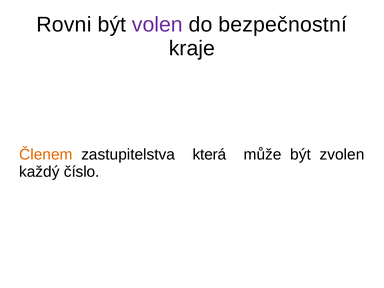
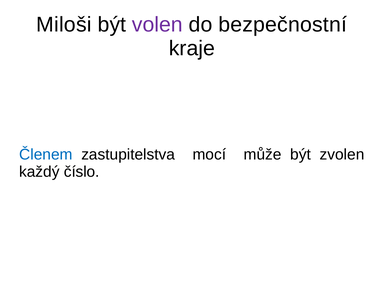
Rovni: Rovni -> Miloši (64, 25)
Členem colour: orange -> blue (46, 154)
která: která -> mocí (209, 154)
